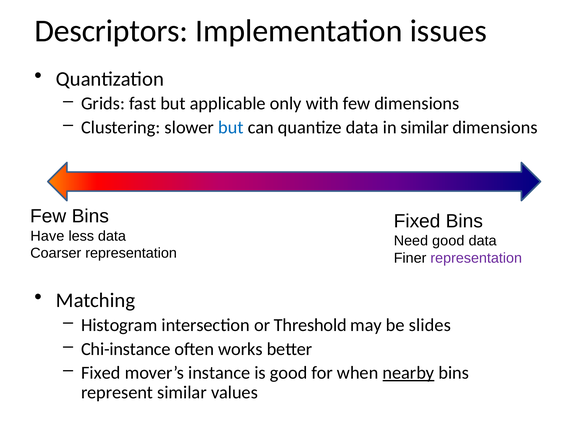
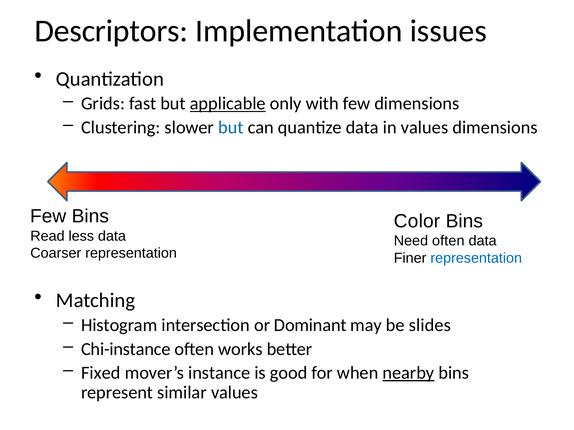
applicable underline: none -> present (228, 104)
in similar: similar -> values (424, 128)
Fixed: Fixed -> Color (417, 221)
Have: Have -> Read (47, 236)
Need good: good -> often (448, 241)
representation colour: purple -> blue (476, 258)
Threshold: Threshold -> Dominant (310, 326)
